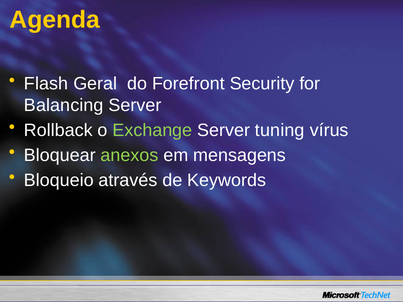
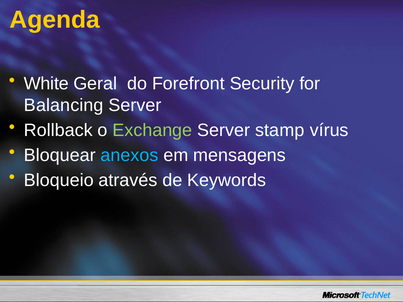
Flash: Flash -> White (46, 84)
tuning: tuning -> stamp (280, 130)
anexos colour: light green -> light blue (130, 155)
